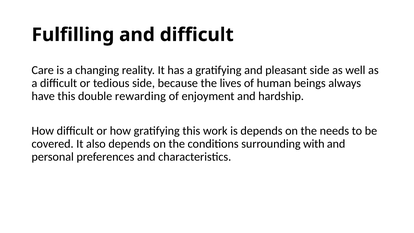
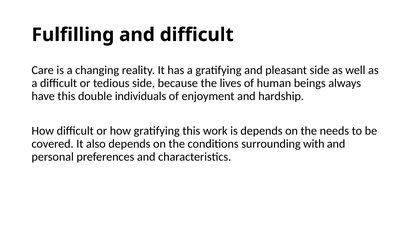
rewarding: rewarding -> individuals (141, 96)
